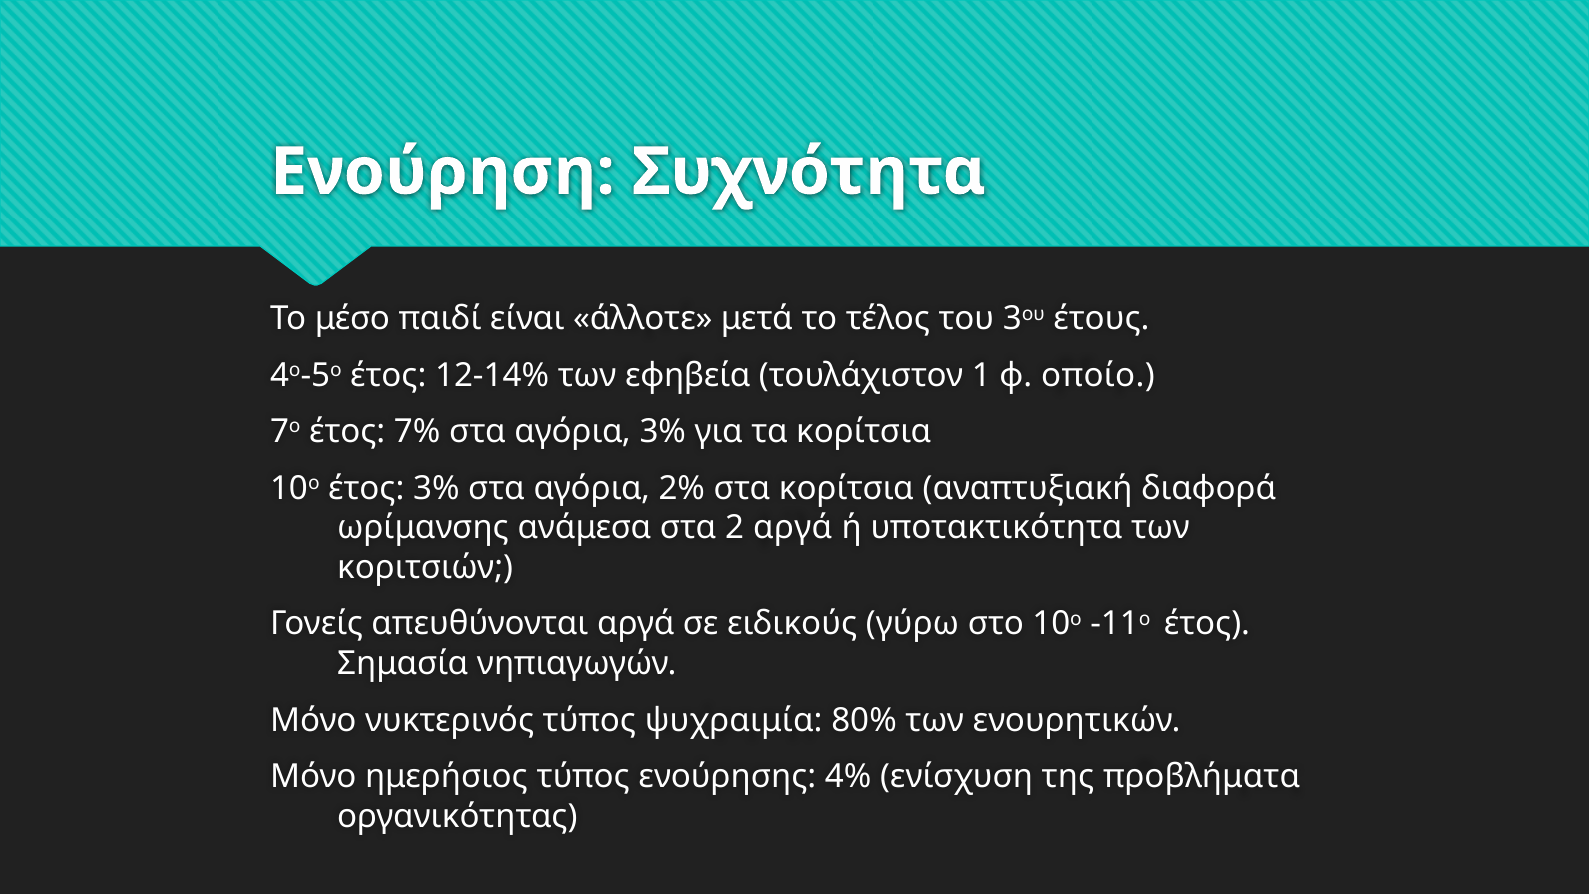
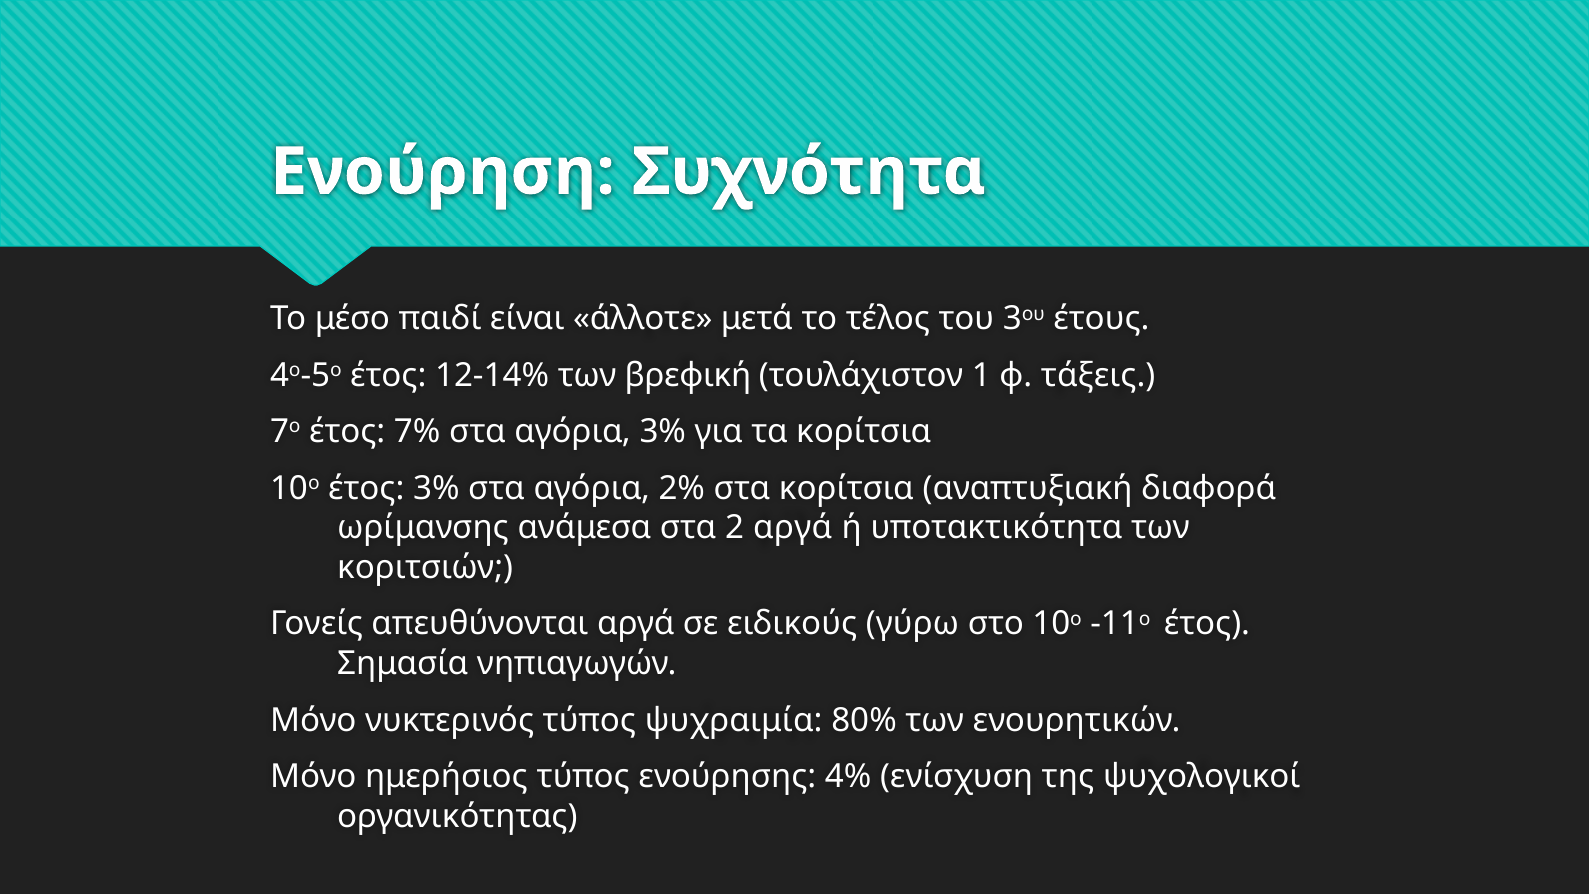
εφηβεία: εφηβεία -> βρεφική (688, 375)
οποίο: οποίο -> τάξεις (1098, 375)
προβλήματα: προβλήματα -> ψυχολογικοί (1202, 776)
